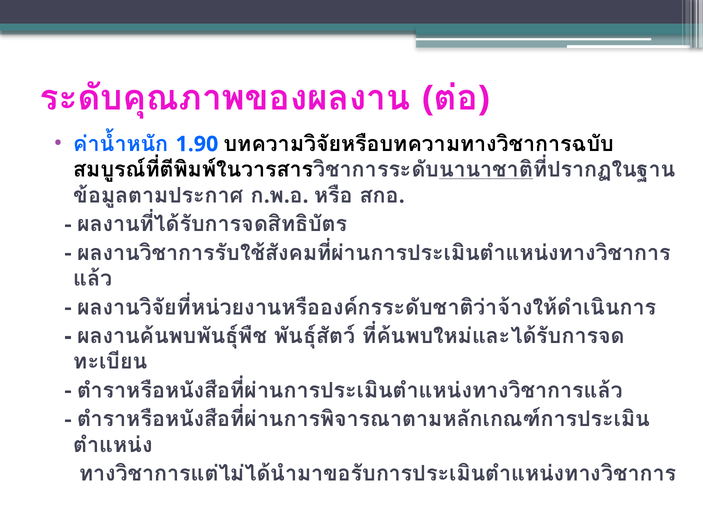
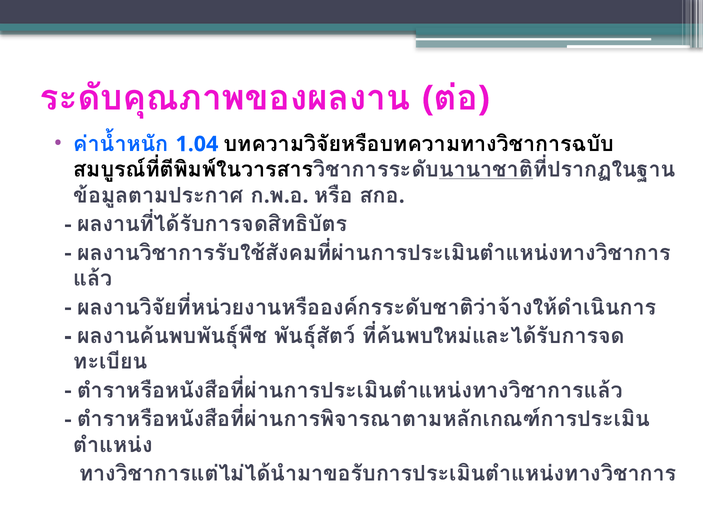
1.90: 1.90 -> 1.04 (197, 144)
